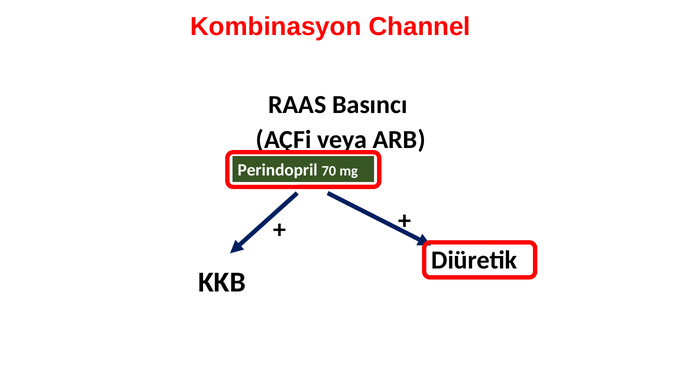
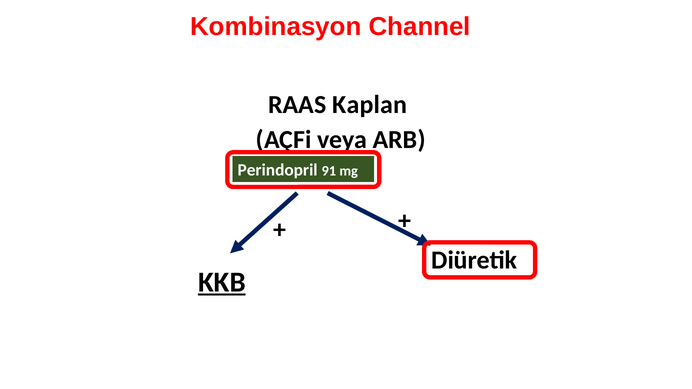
Basıncı: Basıncı -> Kaplan (370, 105)
70: 70 -> 91 (329, 171)
KKB underline: none -> present (222, 282)
